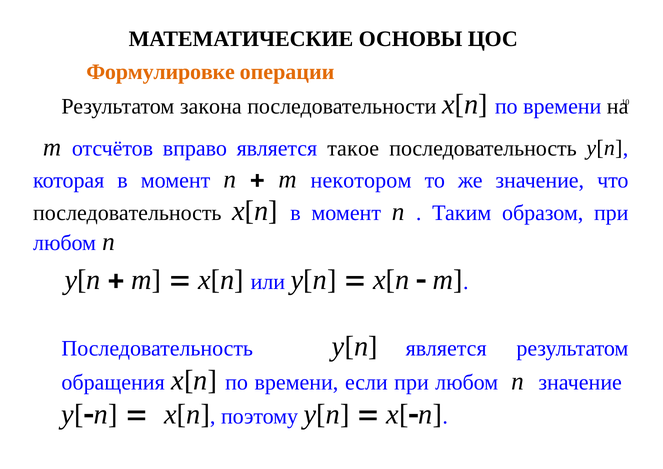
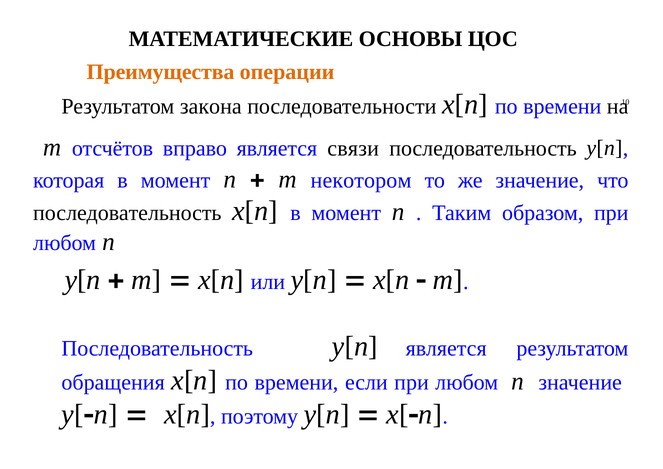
Формулировке: Формулировке -> Преимущества (161, 72)
такое: такое -> связи (353, 148)
